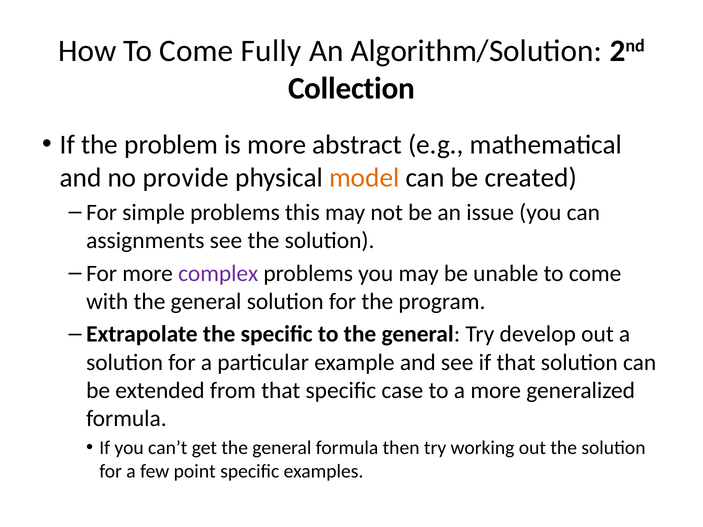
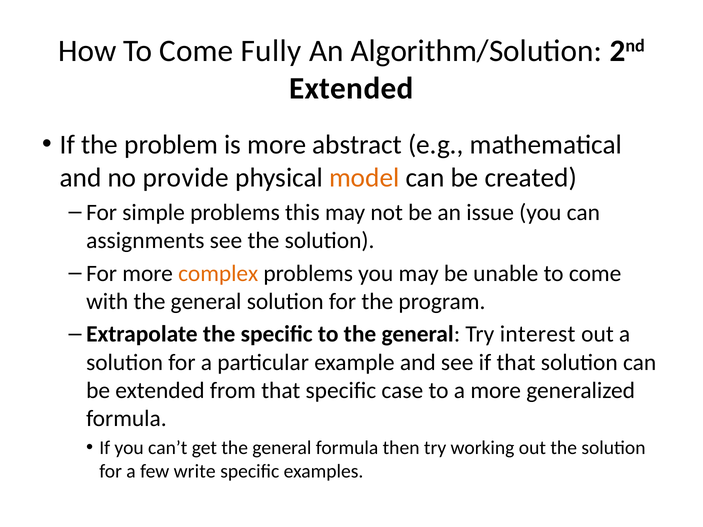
Collection: Collection -> Extended (351, 88)
complex colour: purple -> orange (218, 273)
develop: develop -> interest (538, 334)
point: point -> write (195, 472)
